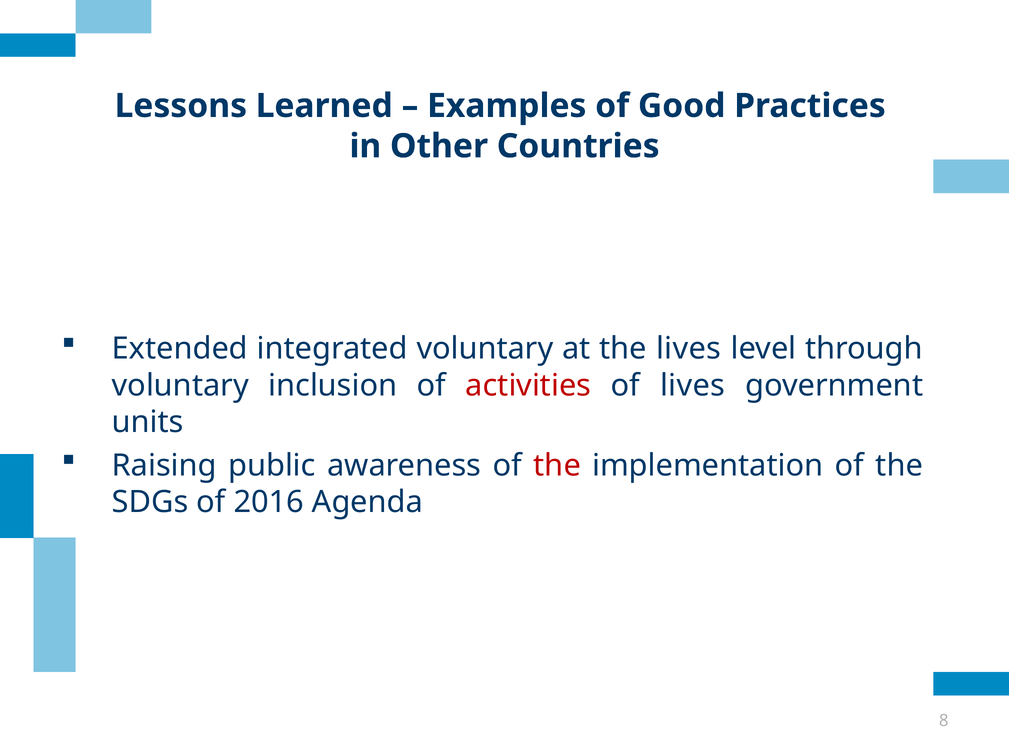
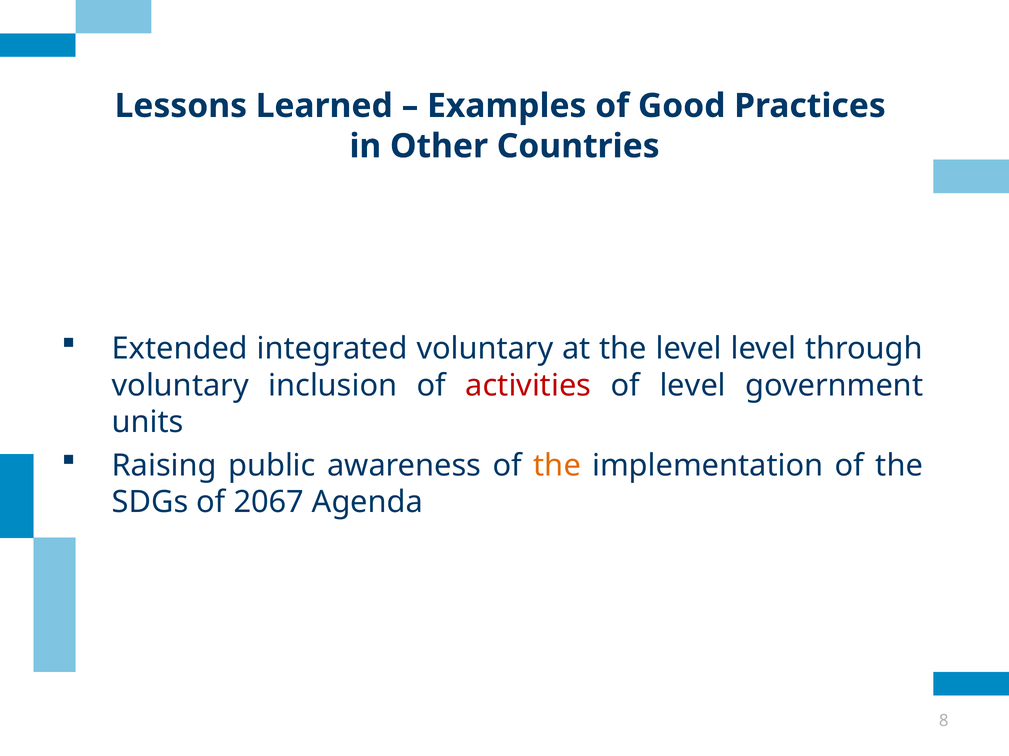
the lives: lives -> level (689, 349)
of lives: lives -> level (693, 386)
the colour: red -> orange (557, 466)
2016: 2016 -> 2067 (269, 503)
